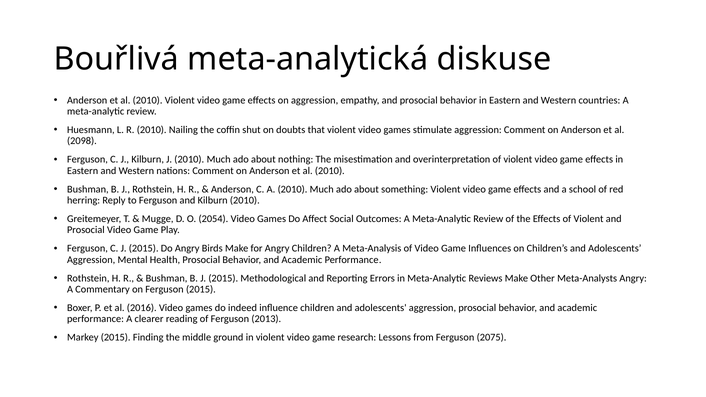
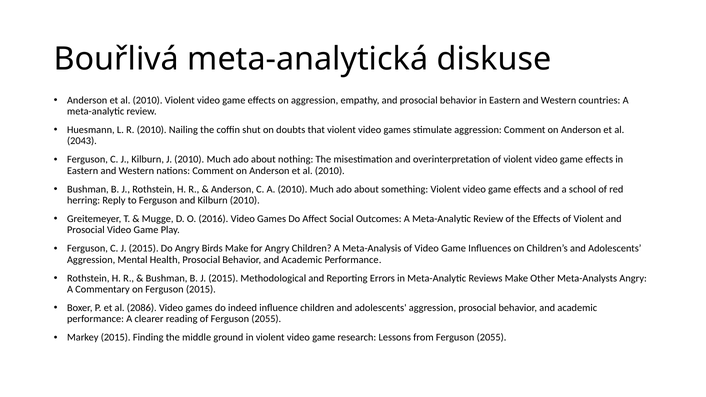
2098: 2098 -> 2043 (82, 141)
2054: 2054 -> 2016 (213, 219)
2016: 2016 -> 2086 (142, 308)
of Ferguson 2013: 2013 -> 2055 (266, 319)
from Ferguson 2075: 2075 -> 2055 (492, 338)
